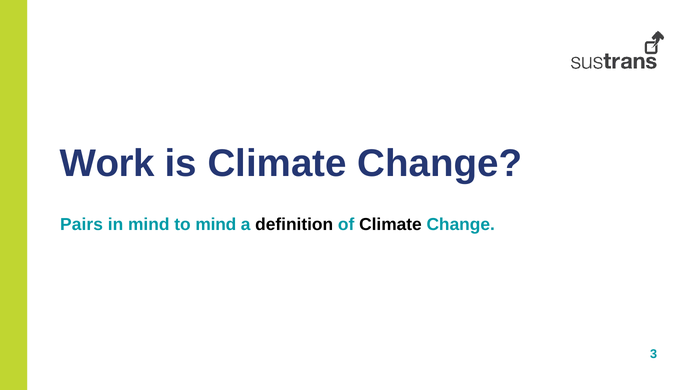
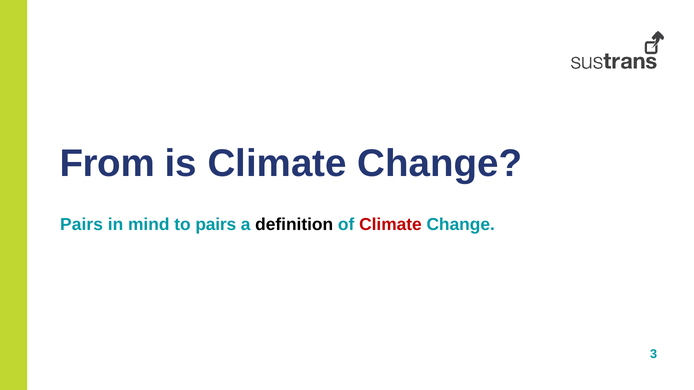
Work: Work -> From (107, 164)
to mind: mind -> pairs (216, 225)
Climate colour: black -> red (390, 225)
